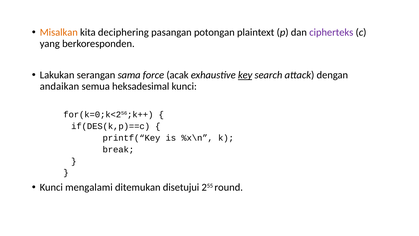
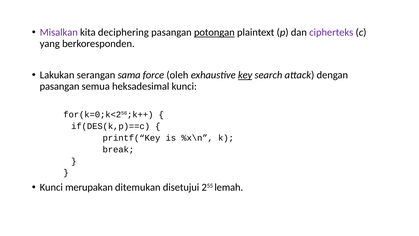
Misalkan colour: orange -> purple (59, 32)
potongan underline: none -> present (214, 32)
acak: acak -> oleh (177, 75)
andaikan: andaikan -> pasangan (60, 86)
mengalami: mengalami -> merupakan (89, 187)
round: round -> lemah (229, 187)
